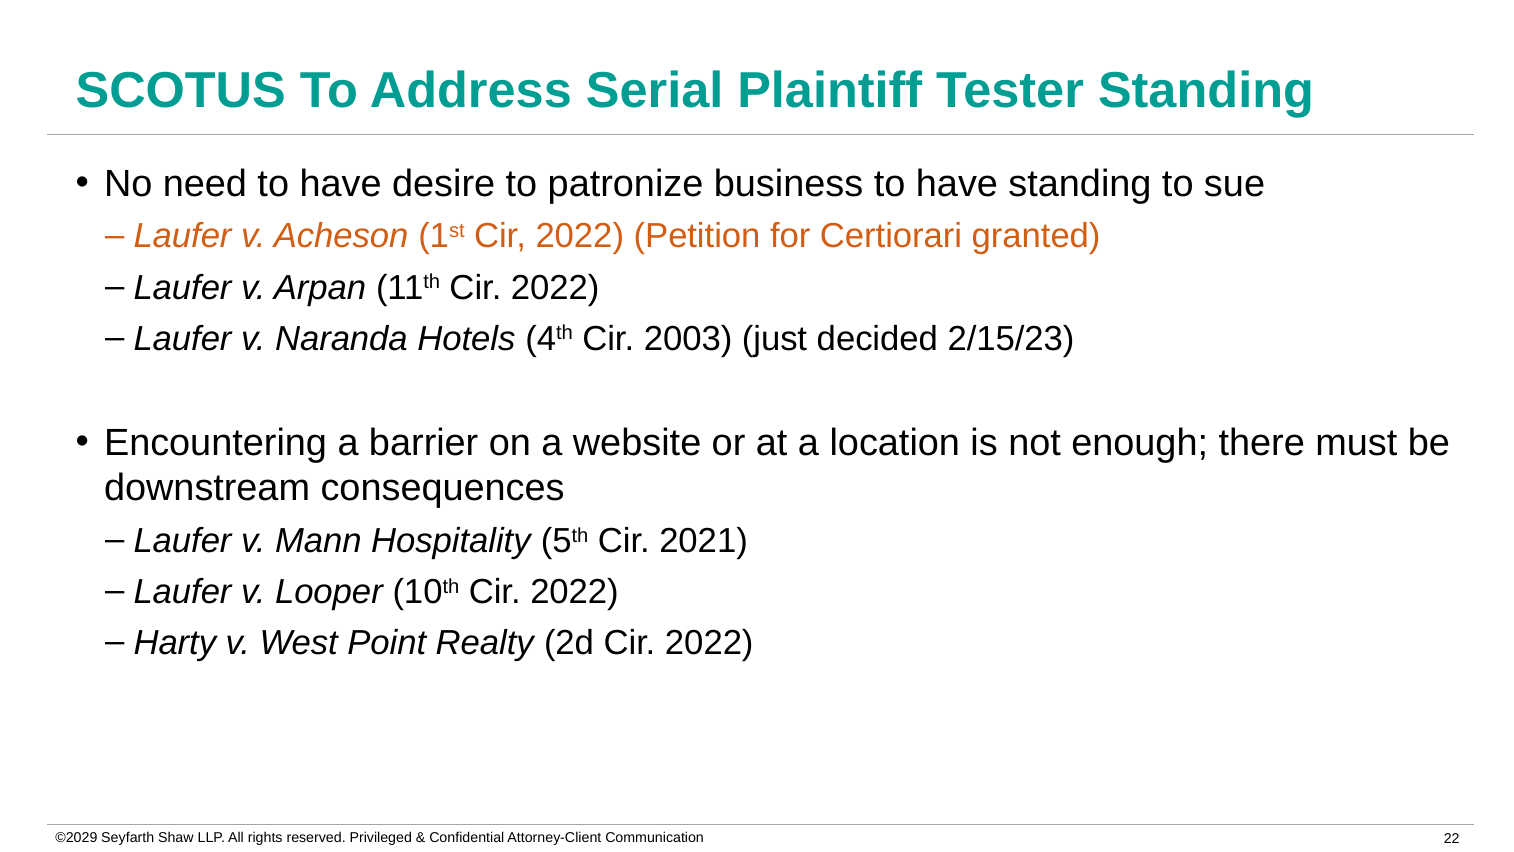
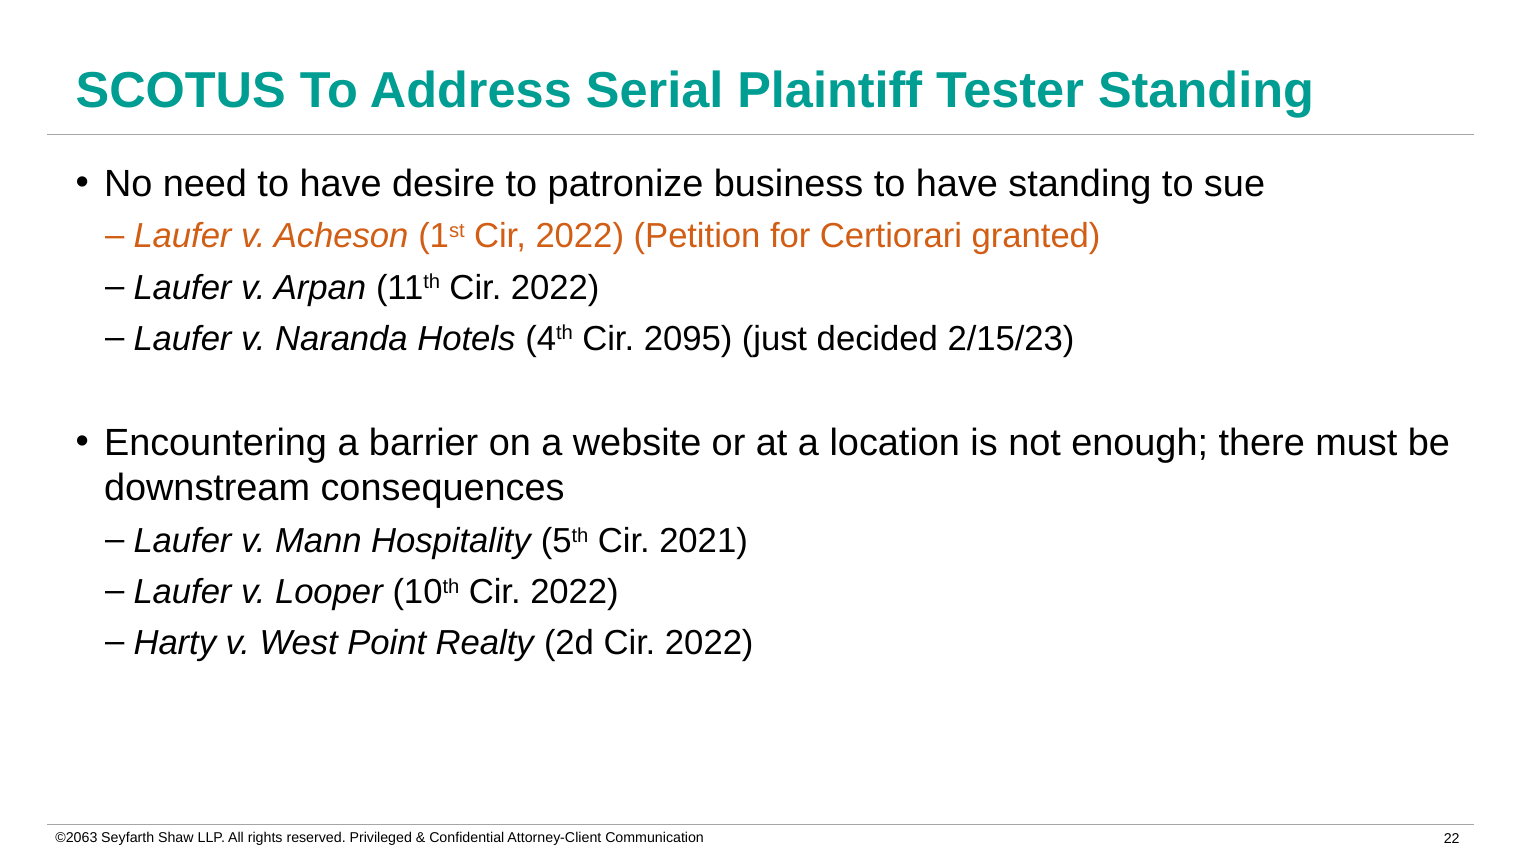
2003: 2003 -> 2095 (688, 338)
©2029: ©2029 -> ©2063 (76, 837)
